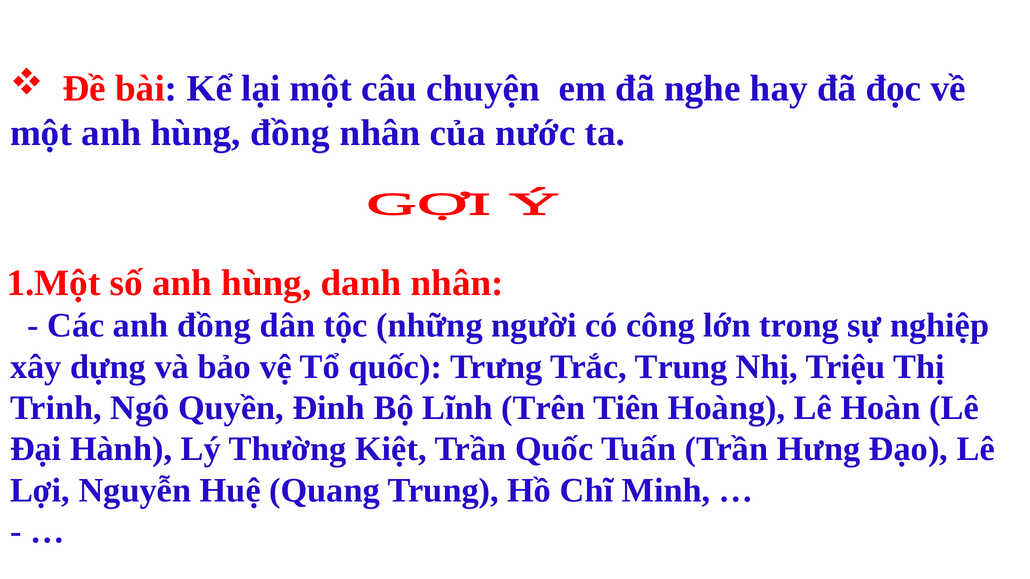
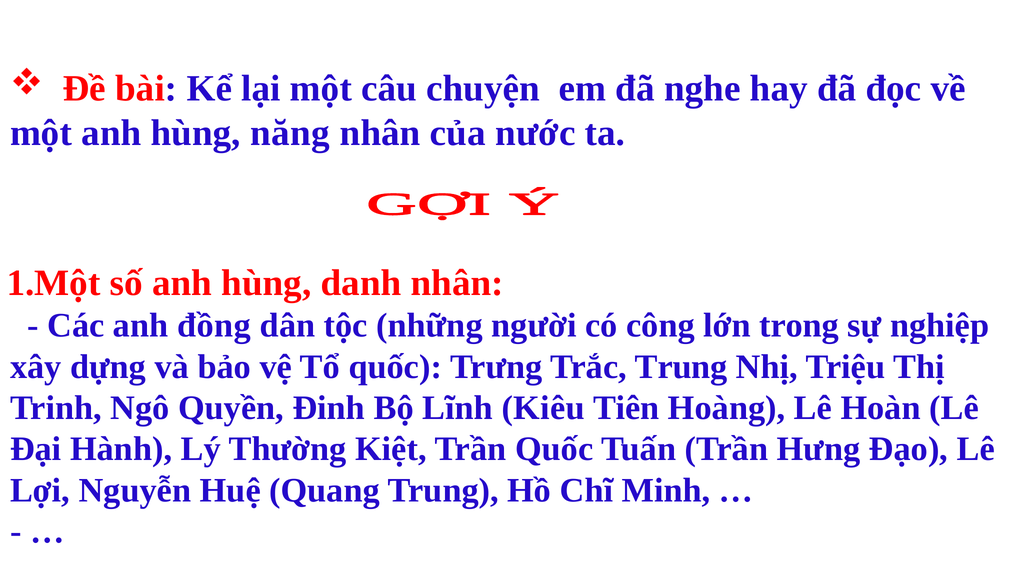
hùng đồng: đồng -> năng (290, 133)
Trên: Trên -> Kiêu (543, 408)
